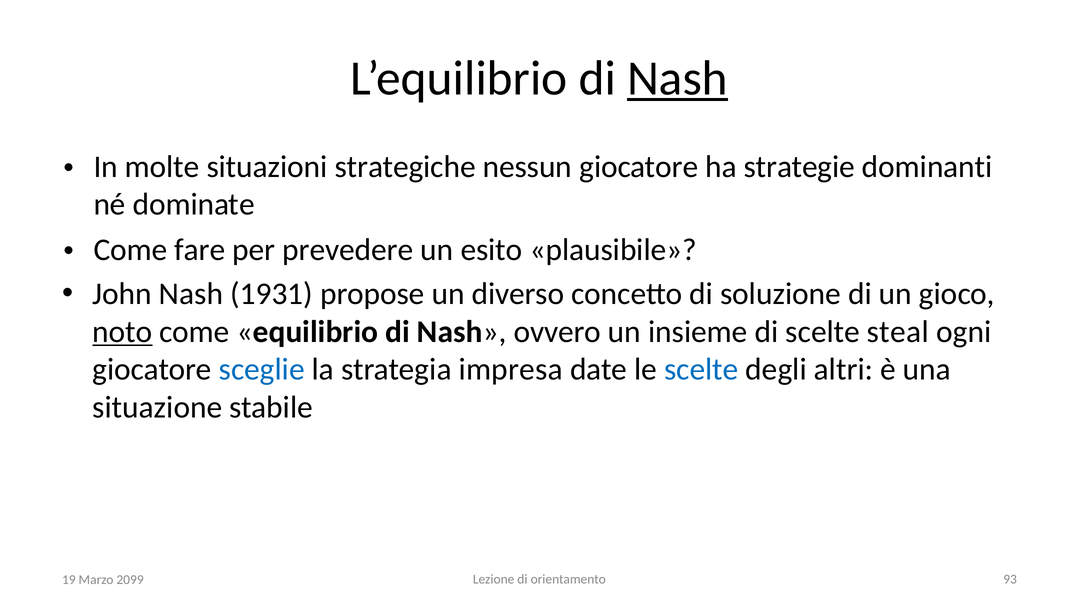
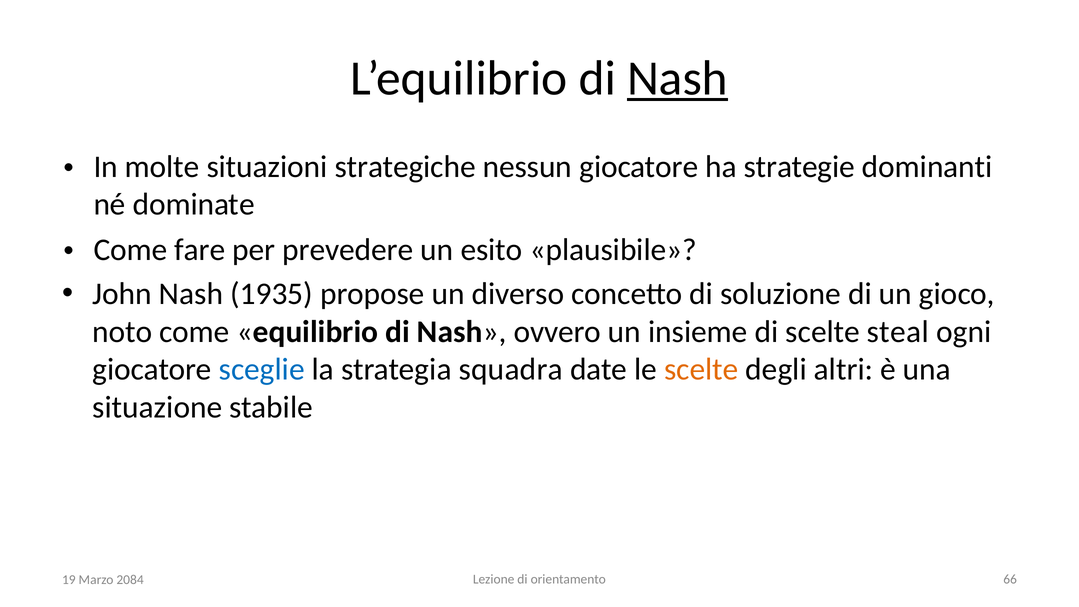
1931: 1931 -> 1935 (272, 294)
noto underline: present -> none (122, 332)
impresa: impresa -> squadra (511, 370)
scelte colour: blue -> orange (701, 370)
93: 93 -> 66 (1010, 579)
2099: 2099 -> 2084 (130, 580)
